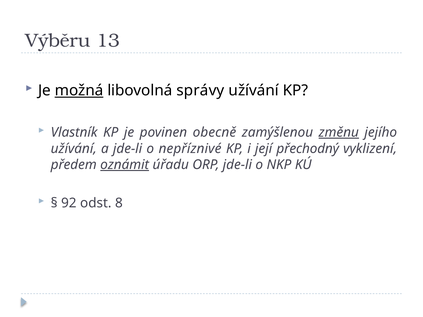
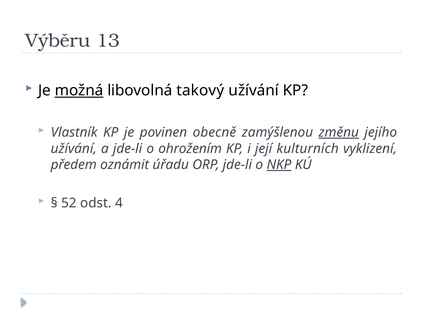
správy: správy -> takový (200, 91)
nepříznivé: nepříznivé -> ohrožením (190, 149)
přechodný: přechodný -> kulturních (308, 149)
oznámit underline: present -> none (125, 165)
NKP underline: none -> present (279, 165)
92: 92 -> 52 (69, 203)
8: 8 -> 4 (119, 203)
